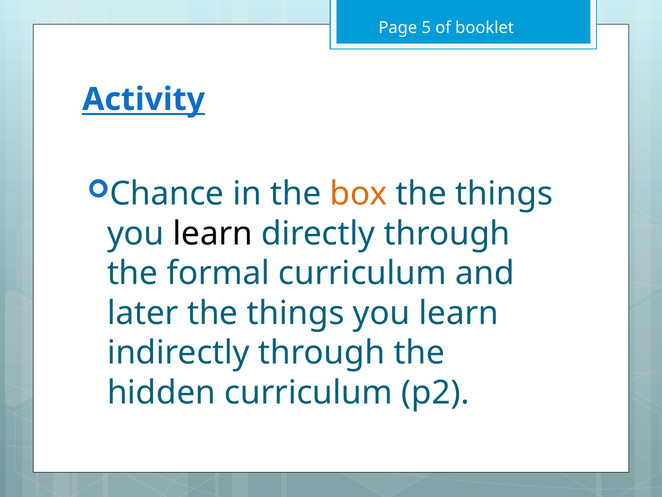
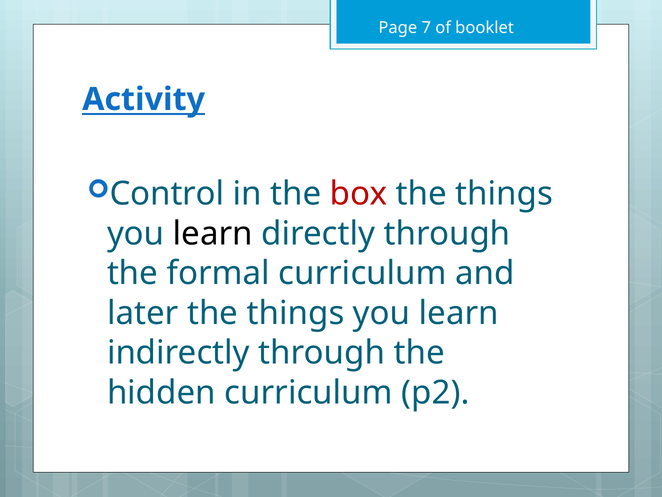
5: 5 -> 7 (426, 28)
Chance: Chance -> Control (167, 194)
box colour: orange -> red (359, 194)
